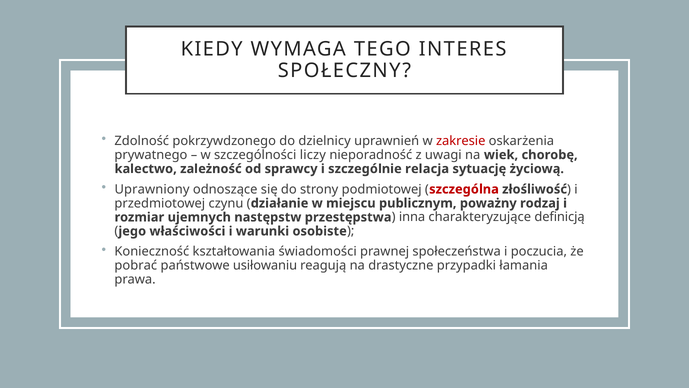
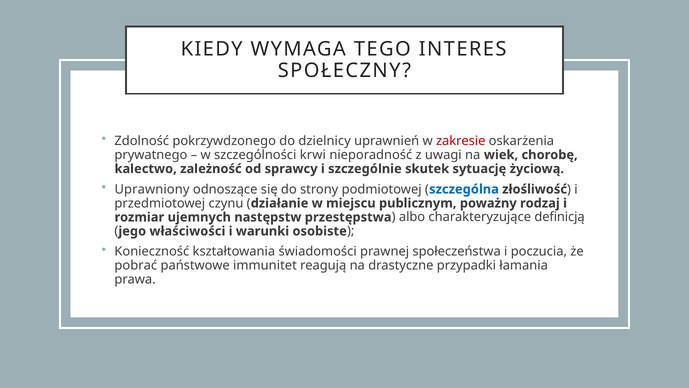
liczy: liczy -> krwi (313, 155)
relacja: relacja -> skutek (427, 169)
szczególna colour: red -> blue (464, 189)
inna: inna -> albo (412, 217)
usiłowaniu: usiłowaniu -> immunitet (265, 265)
